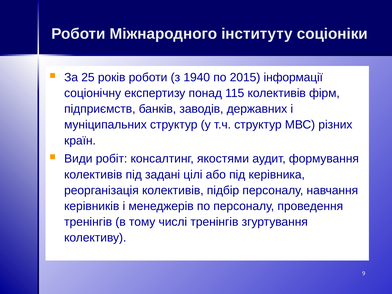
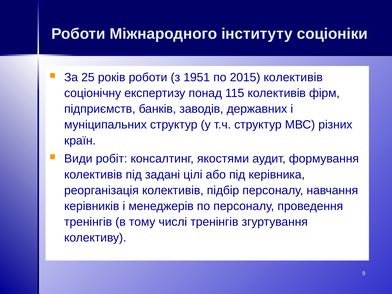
1940: 1940 -> 1951 (197, 77)
2015 інформації: інформації -> колективів (293, 77)
